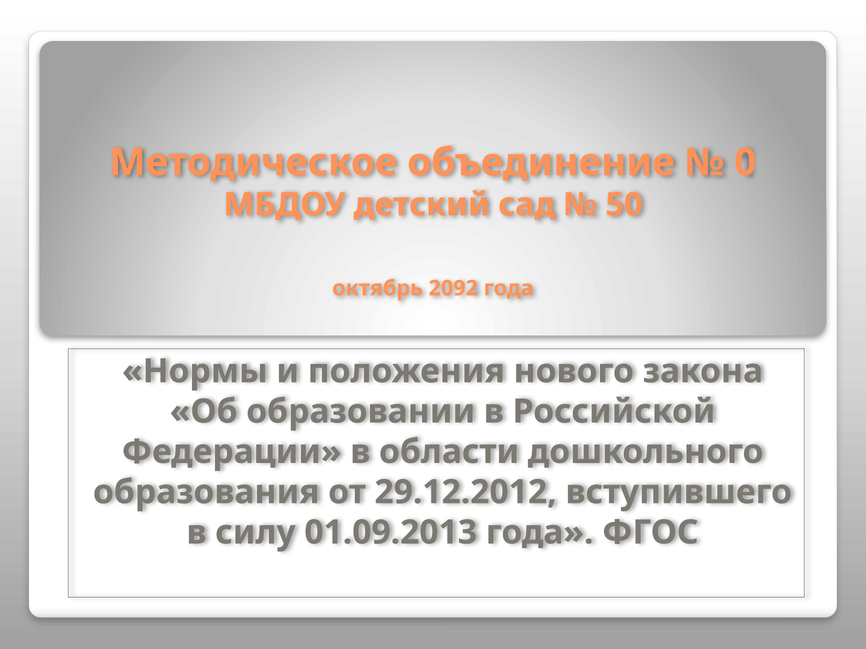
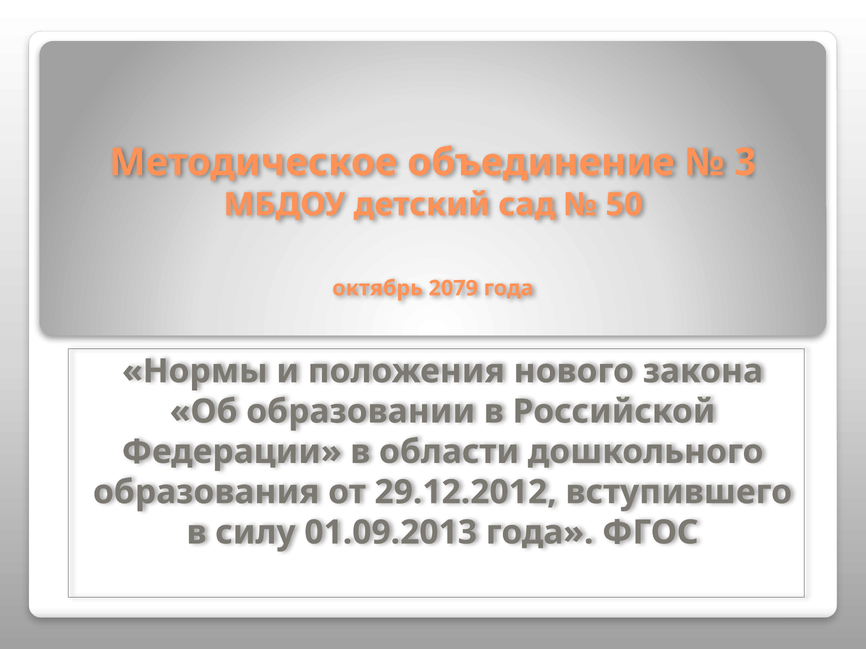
0: 0 -> 3 (745, 163)
2092: 2092 -> 2079 (453, 288)
